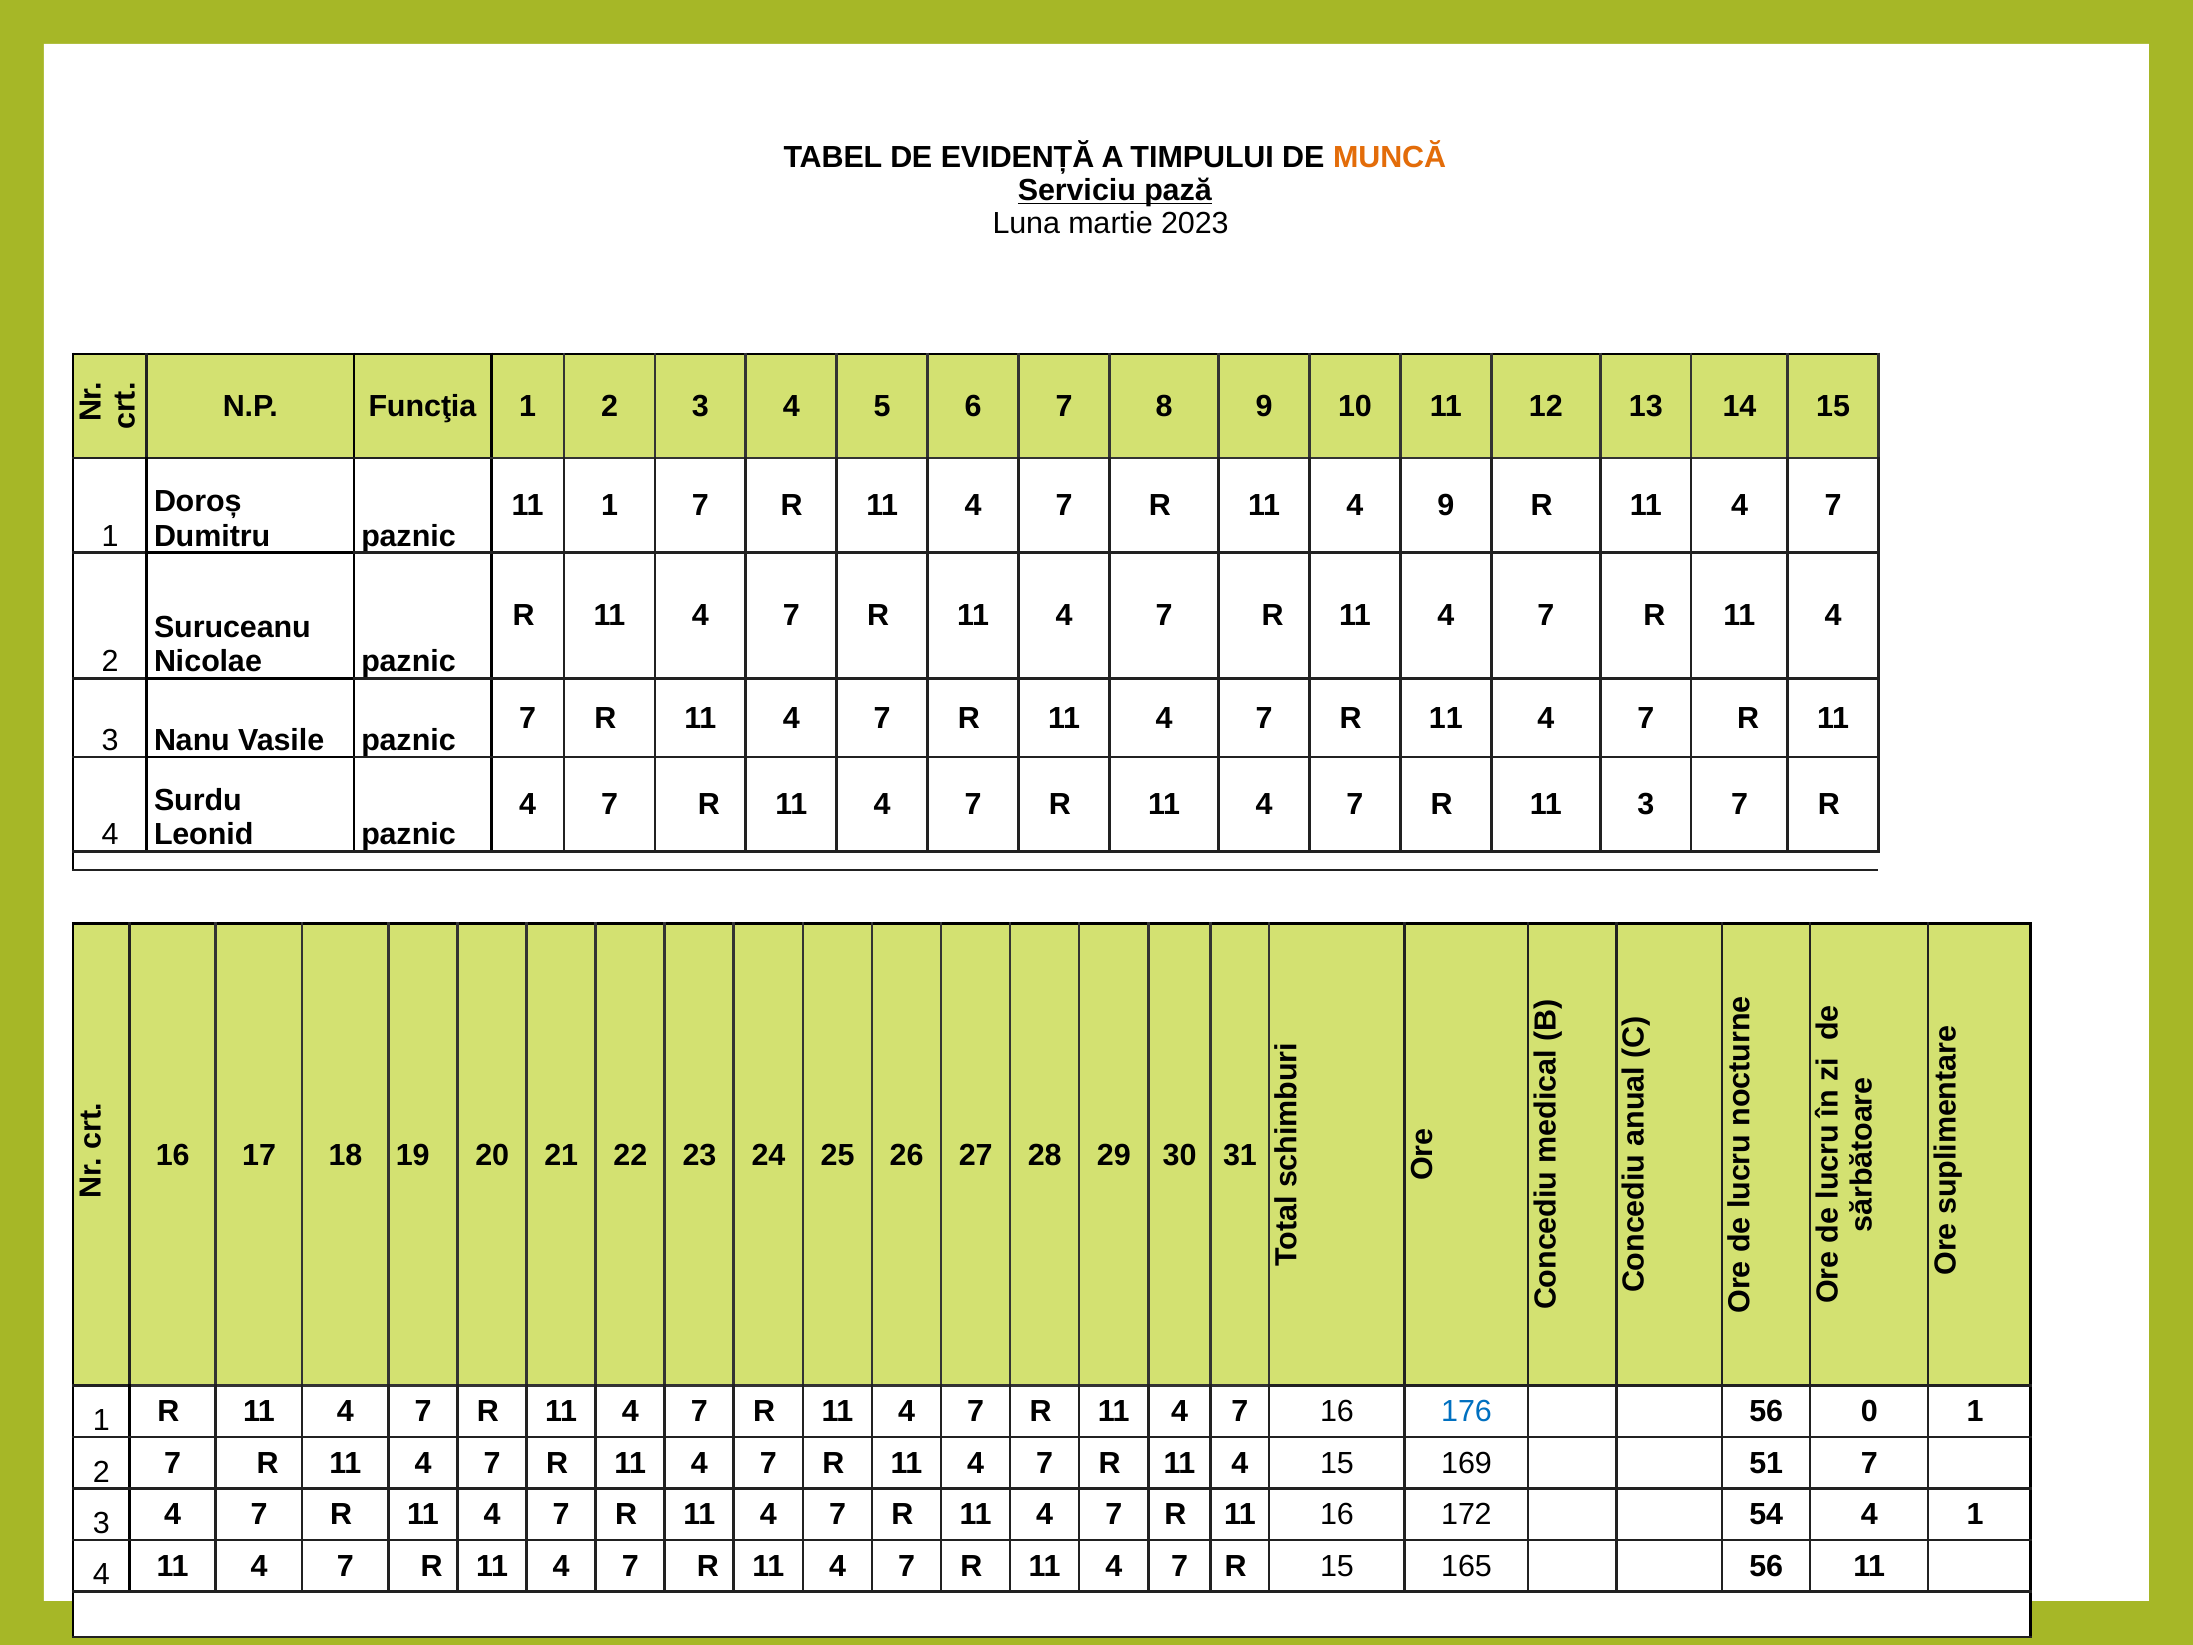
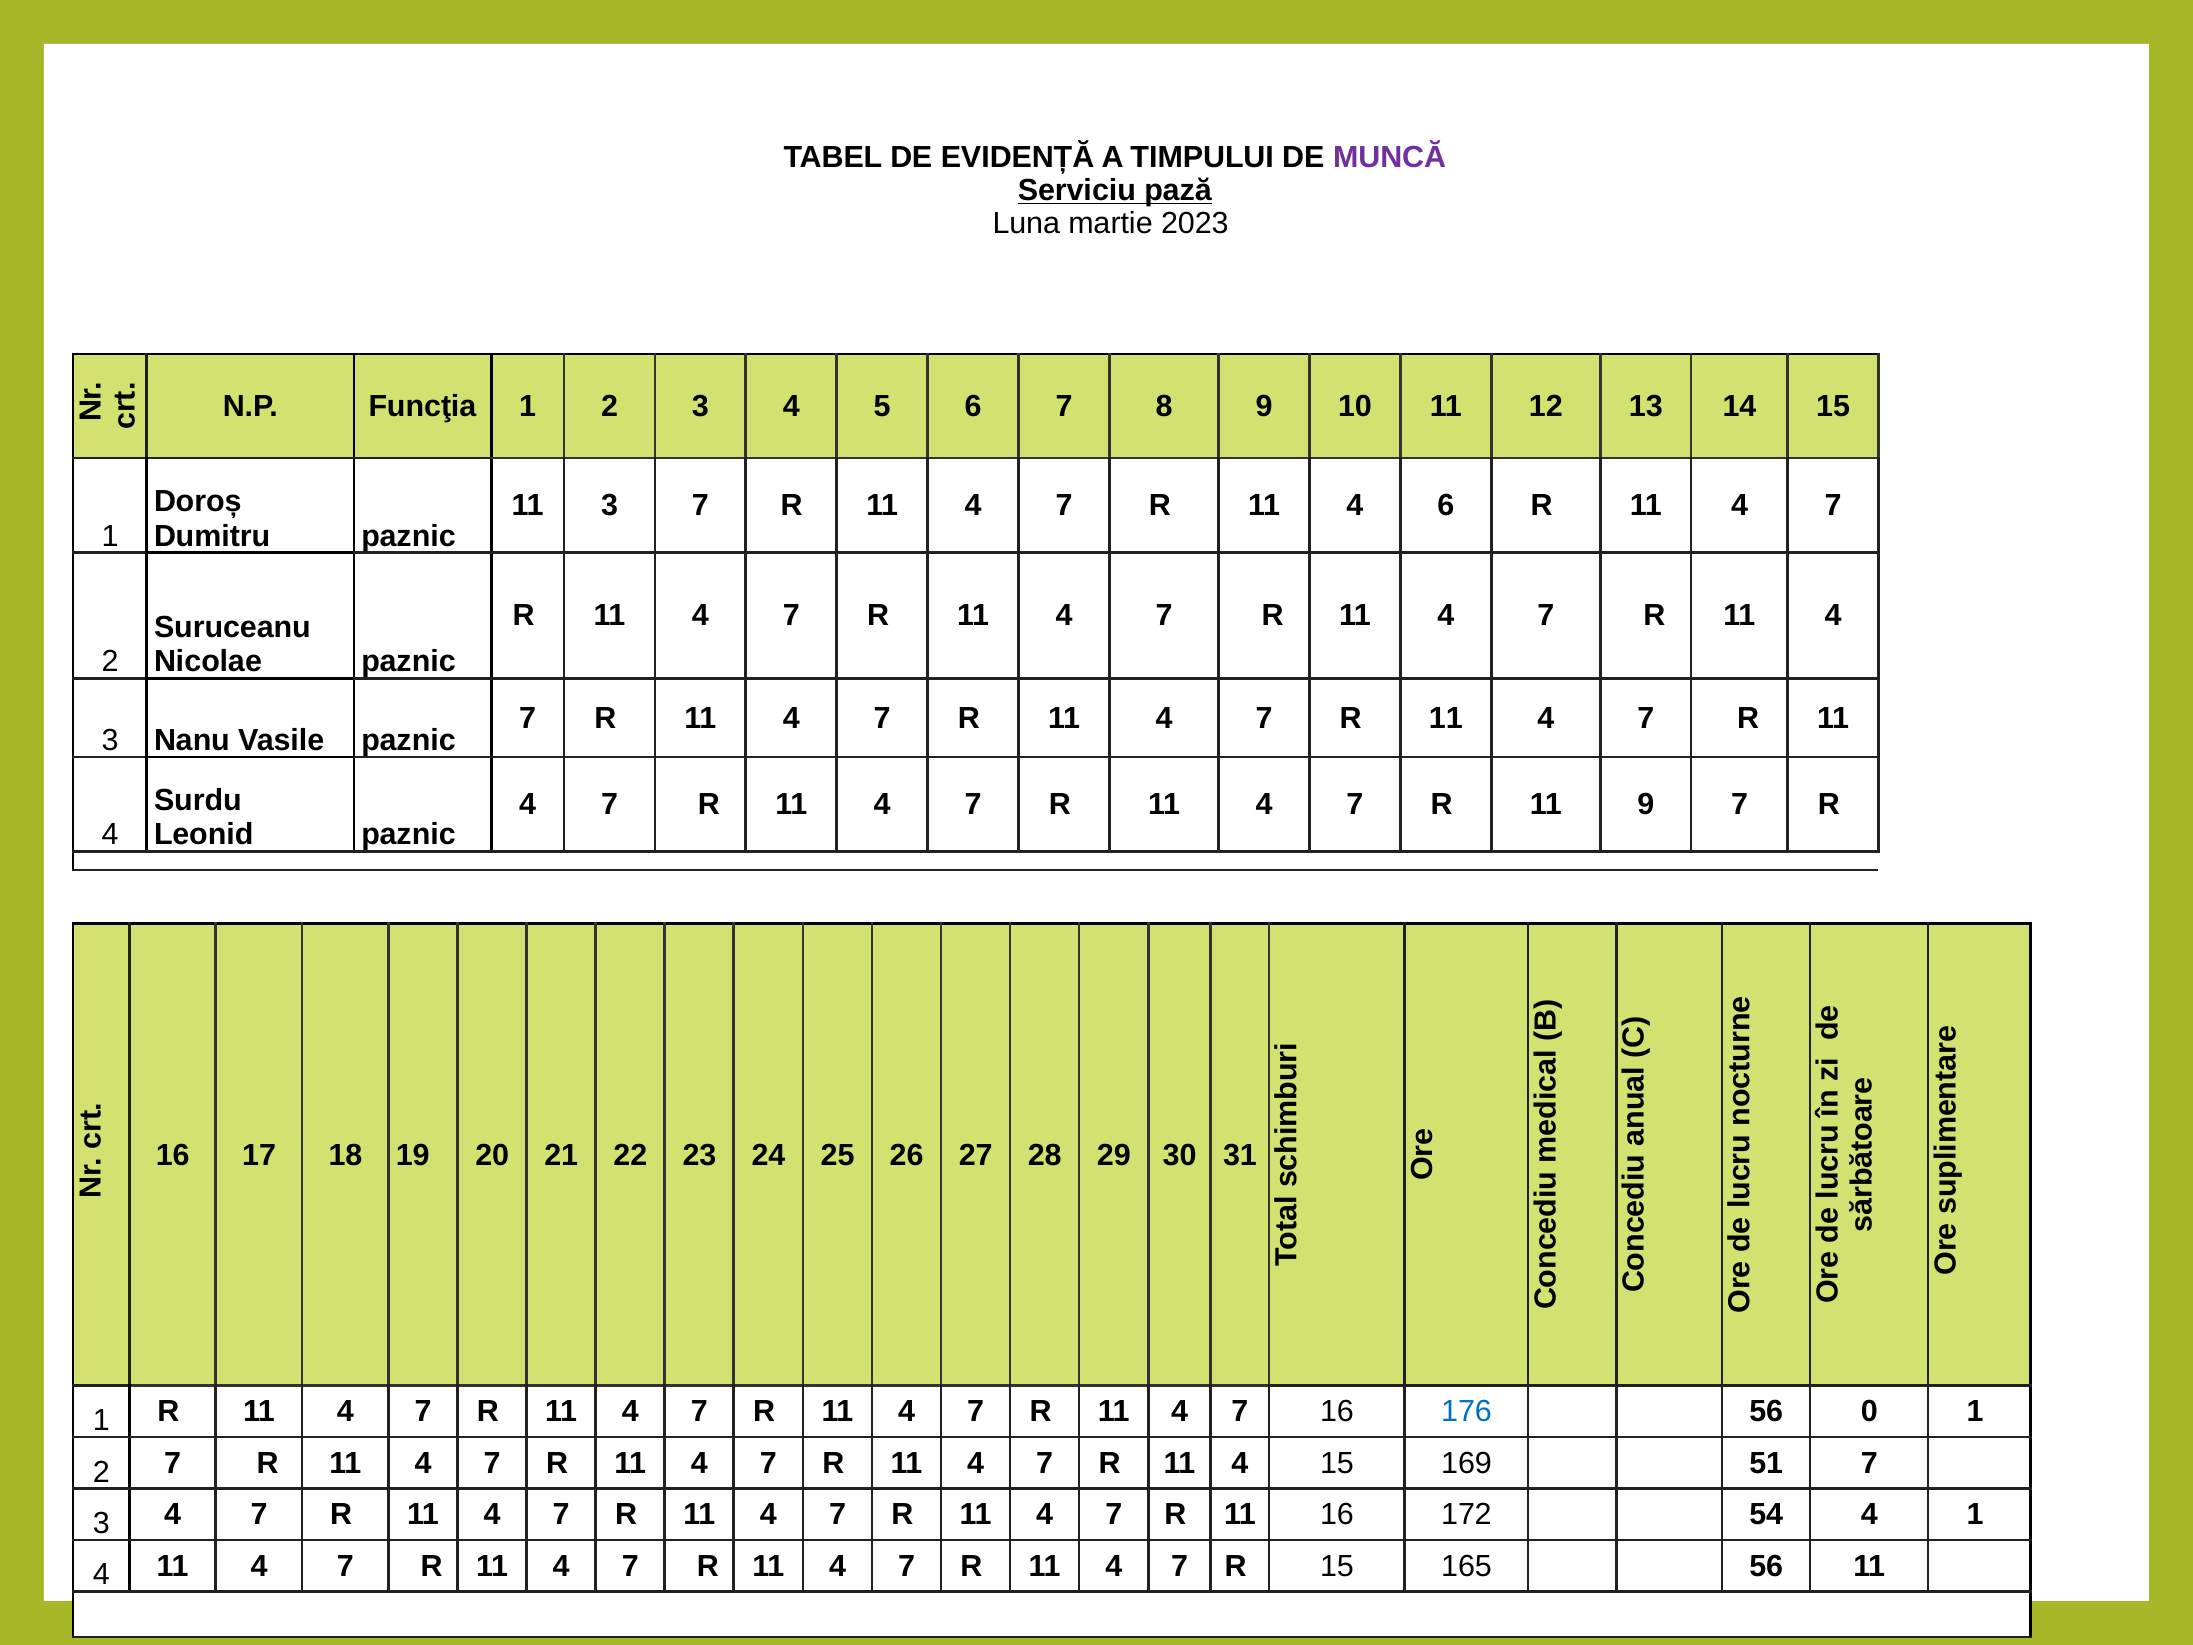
MUNCĂ colour: orange -> purple (1390, 157)
11 1: 1 -> 3 (609, 506)
4 9: 9 -> 6 (1446, 506)
11 3: 3 -> 9 (1646, 805)
